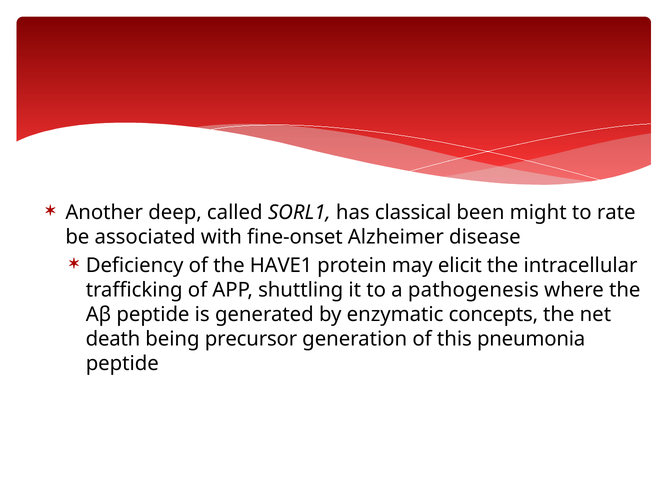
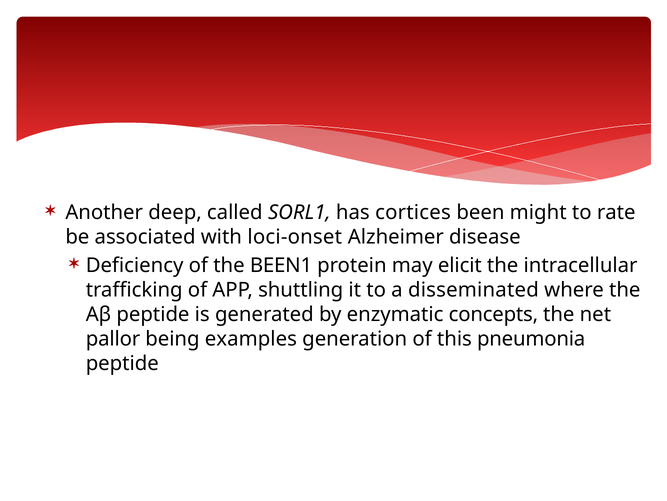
classical: classical -> cortices (413, 212)
fine-onset: fine-onset -> loci-onset (295, 237)
HAVE1: HAVE1 -> BEEN1 (281, 265)
pathogenesis: pathogenesis -> disseminated (473, 289)
death: death -> pallor (113, 338)
precursor: precursor -> examples (251, 338)
